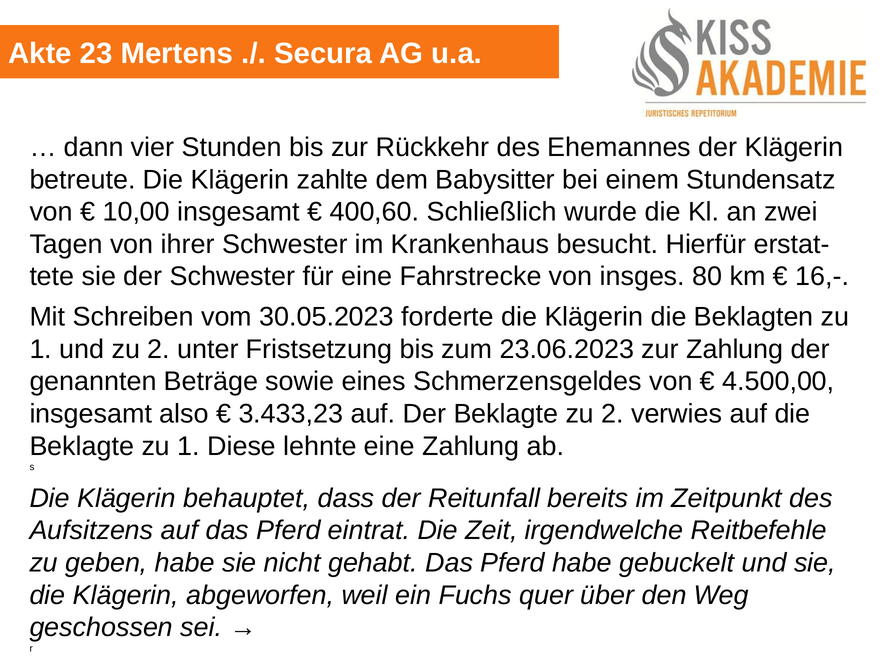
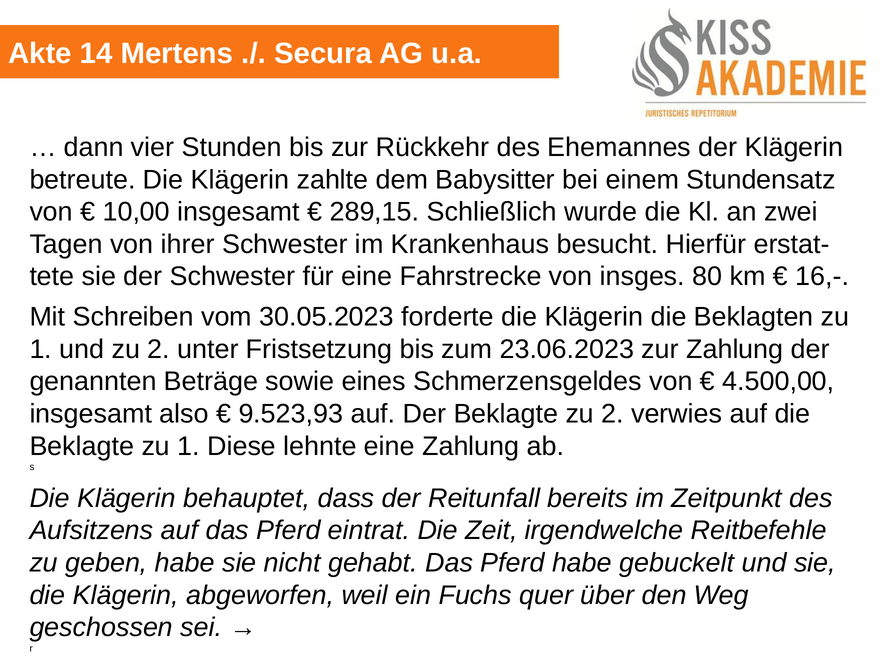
23: 23 -> 14 (96, 54)
400,60: 400,60 -> 289,15 (374, 212)
3.433,23: 3.433,23 -> 9.523,93 (291, 414)
